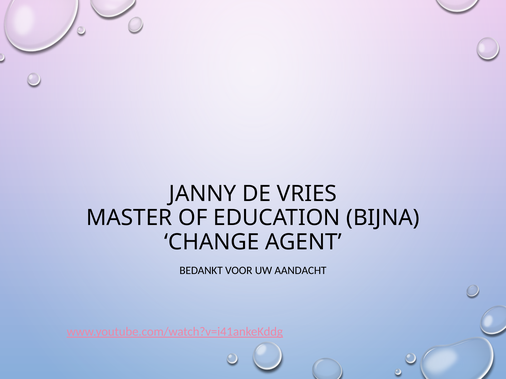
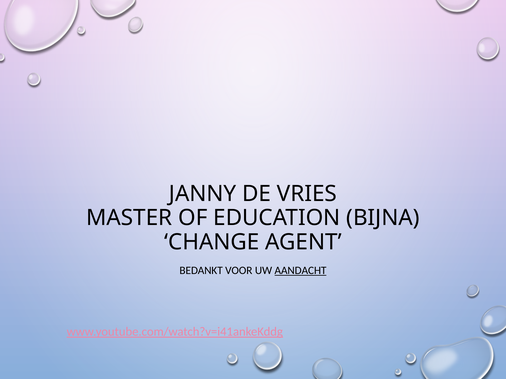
AANDACHT underline: none -> present (301, 271)
